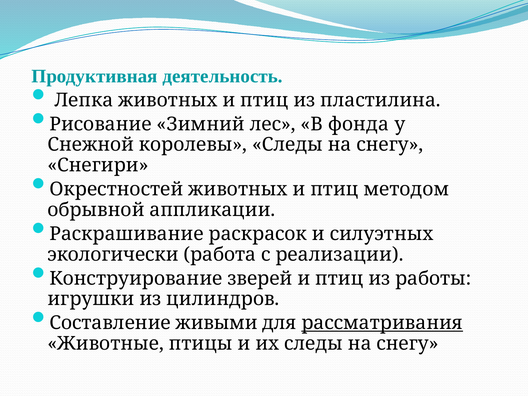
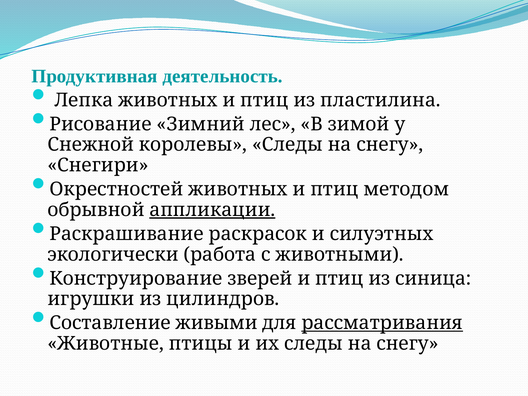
фонда: фонда -> зимой (359, 124)
аппликации underline: none -> present (212, 210)
реализации: реализации -> животными (340, 254)
работы: работы -> синица (433, 278)
